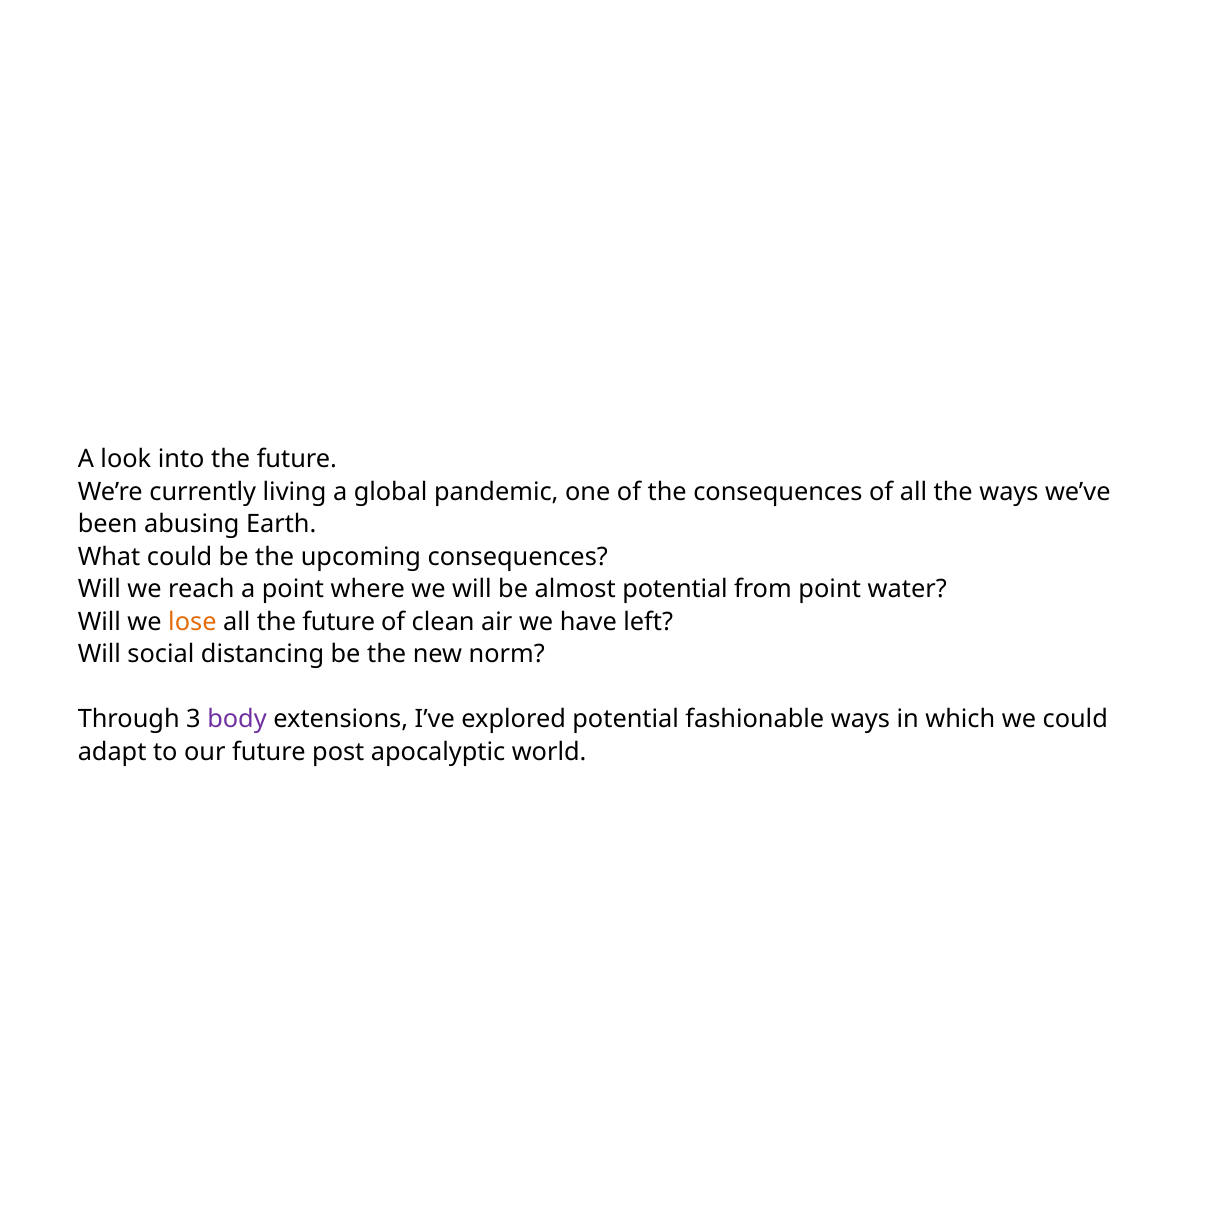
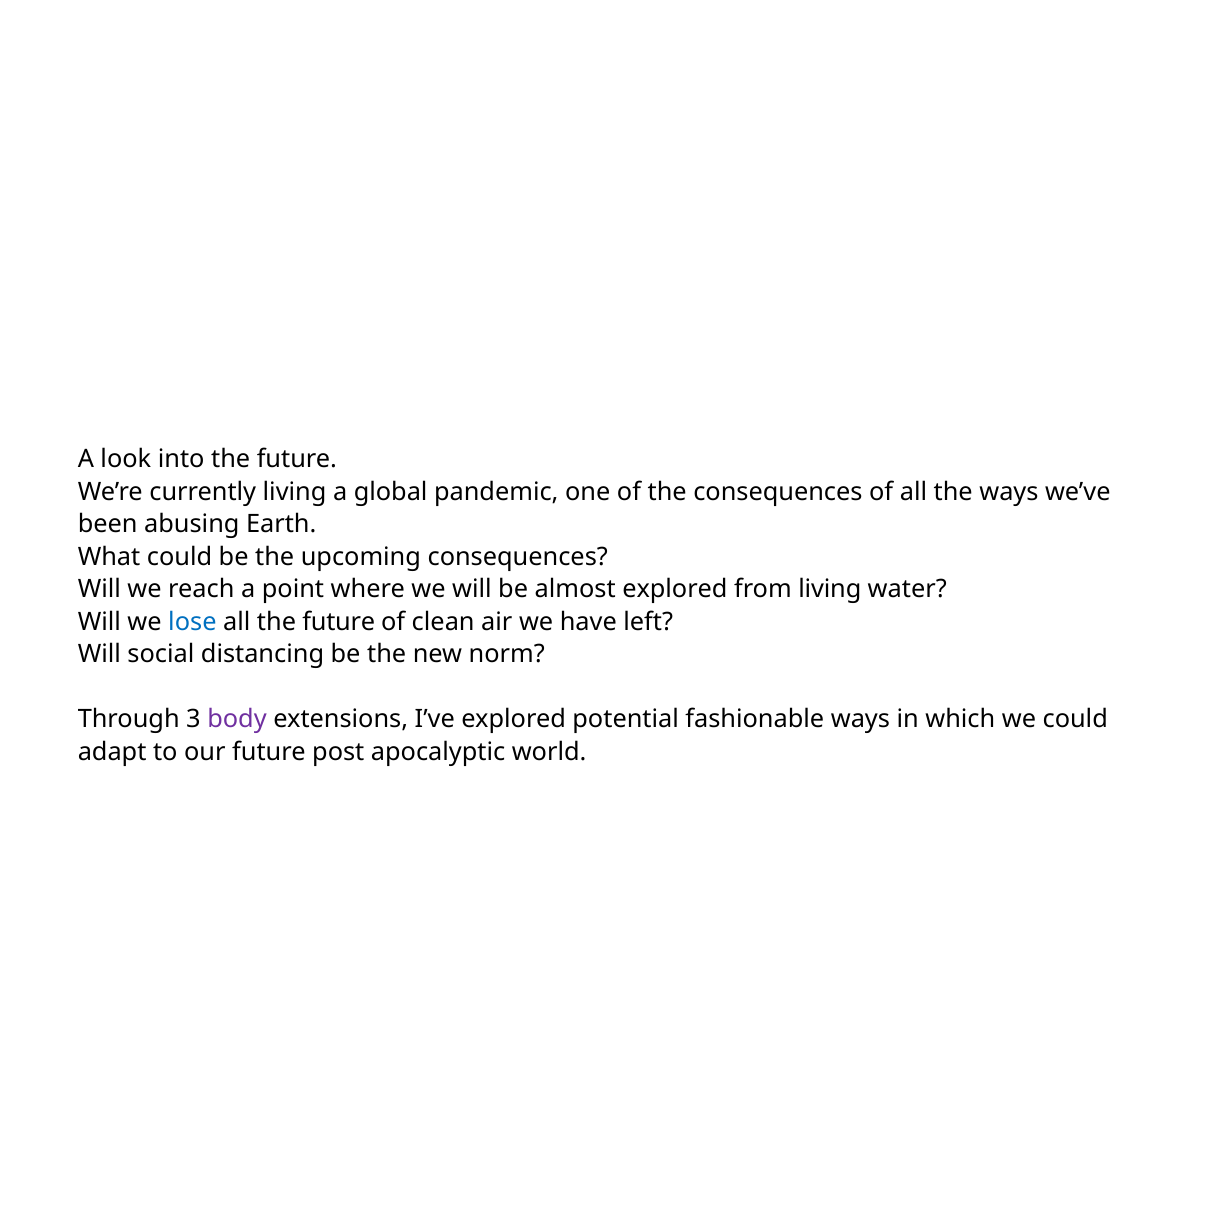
almost potential: potential -> explored (675, 589)
from point: point -> living (830, 589)
lose colour: orange -> blue (192, 622)
